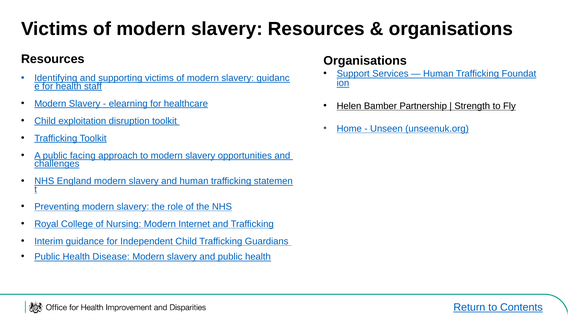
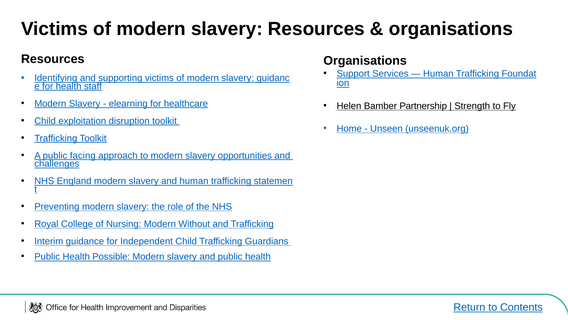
Internet: Internet -> Without (194, 224)
Disease: Disease -> Possible (111, 256)
